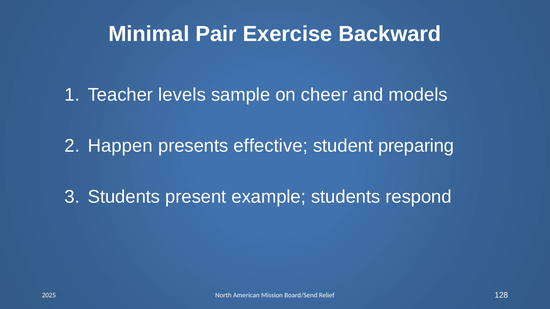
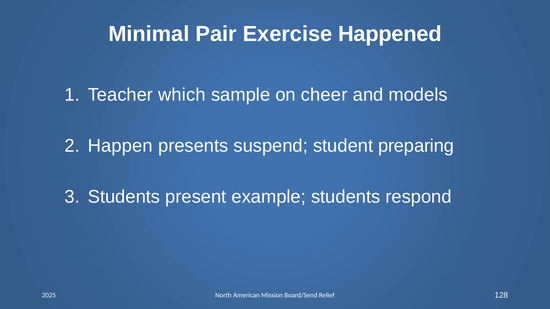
Backward: Backward -> Happened (390, 34)
levels: levels -> which (182, 95)
effective: effective -> suspend (271, 146)
